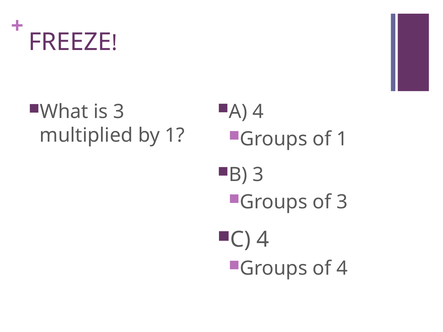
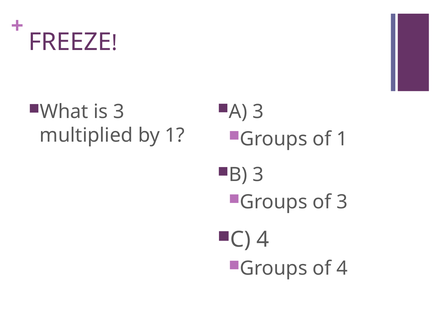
A 4: 4 -> 3 (258, 112)
